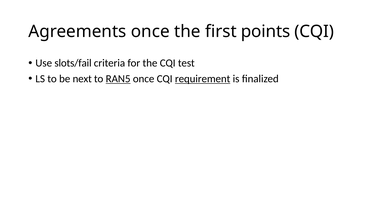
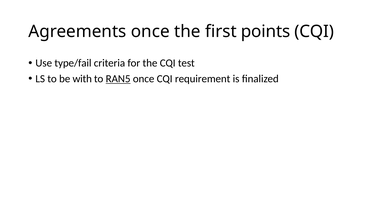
slots/fail: slots/fail -> type/fail (73, 63)
next: next -> with (82, 79)
requirement underline: present -> none (203, 79)
